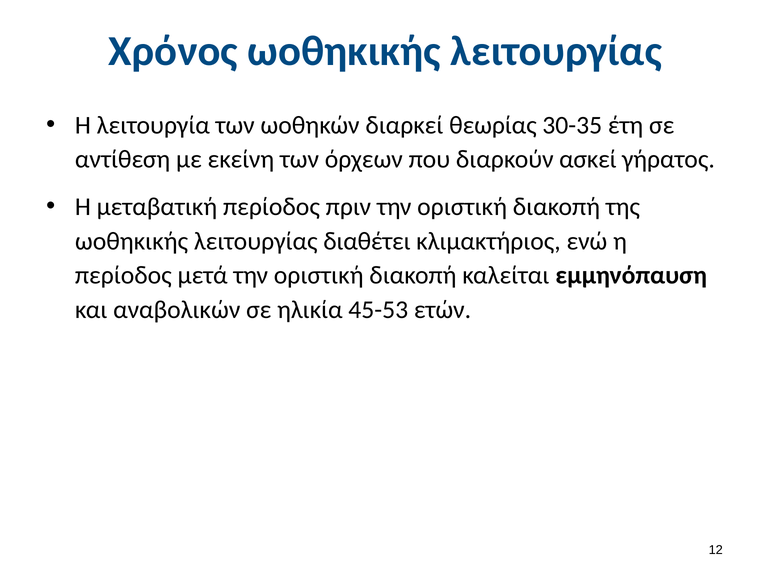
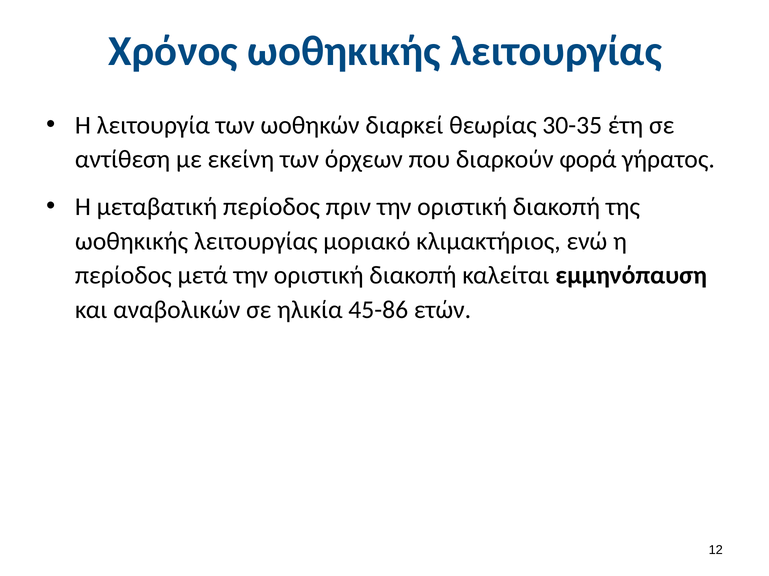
ασκεί: ασκεί -> φορά (588, 160)
διαθέτει: διαθέτει -> μοριακό (367, 241)
45-53: 45-53 -> 45-86 (378, 310)
